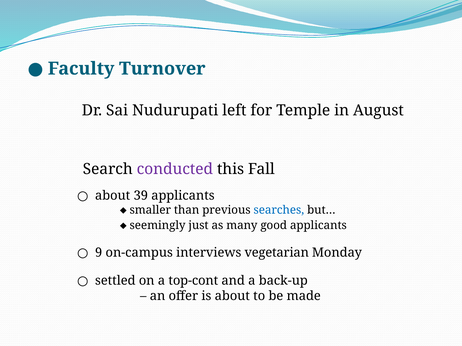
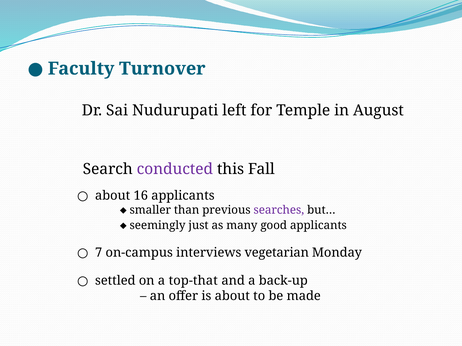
39: 39 -> 16 (141, 196)
searches colour: blue -> purple (279, 210)
9: 9 -> 7 (99, 253)
top-cont: top-cont -> top-that (193, 281)
